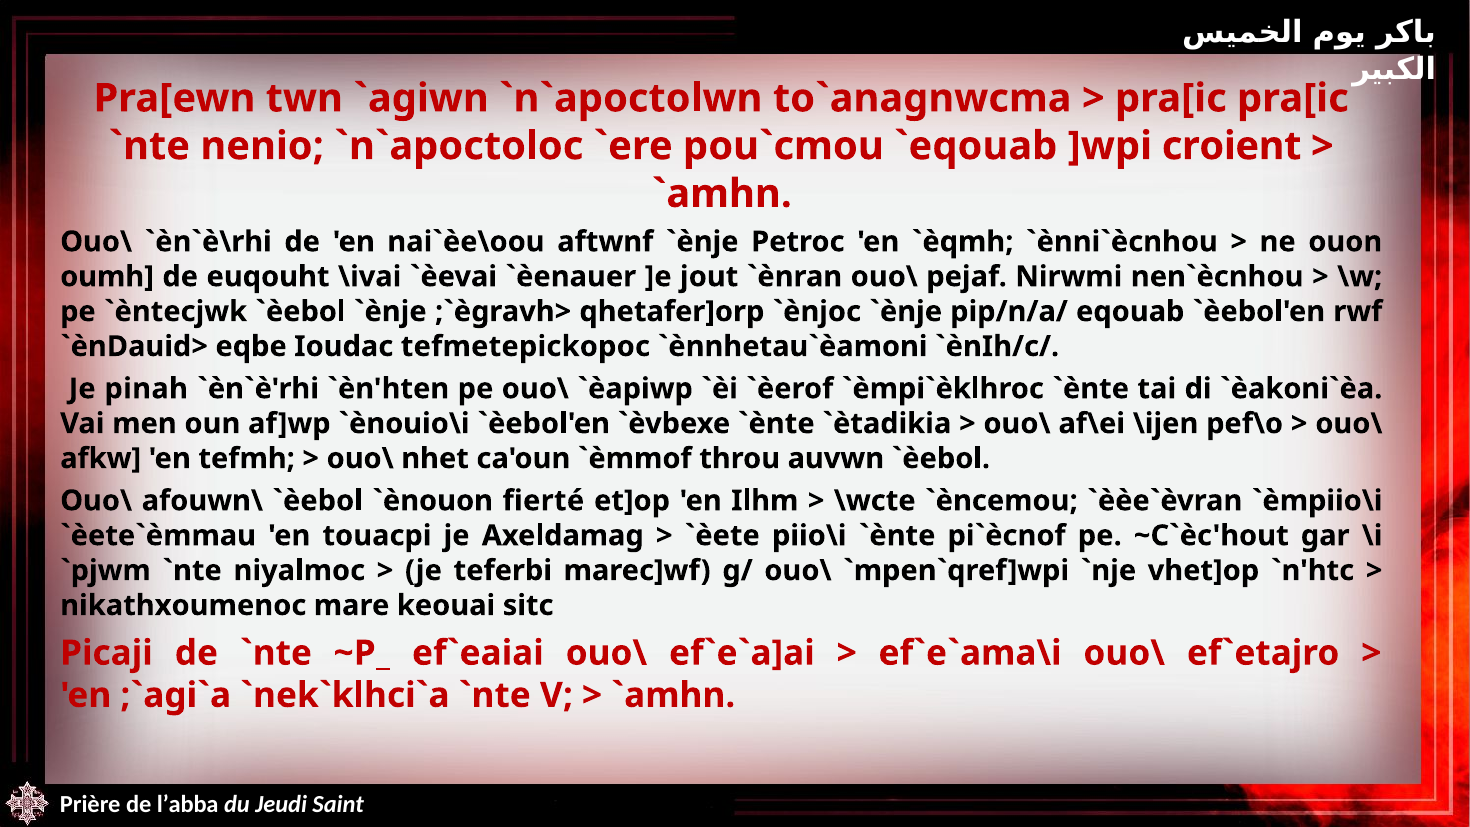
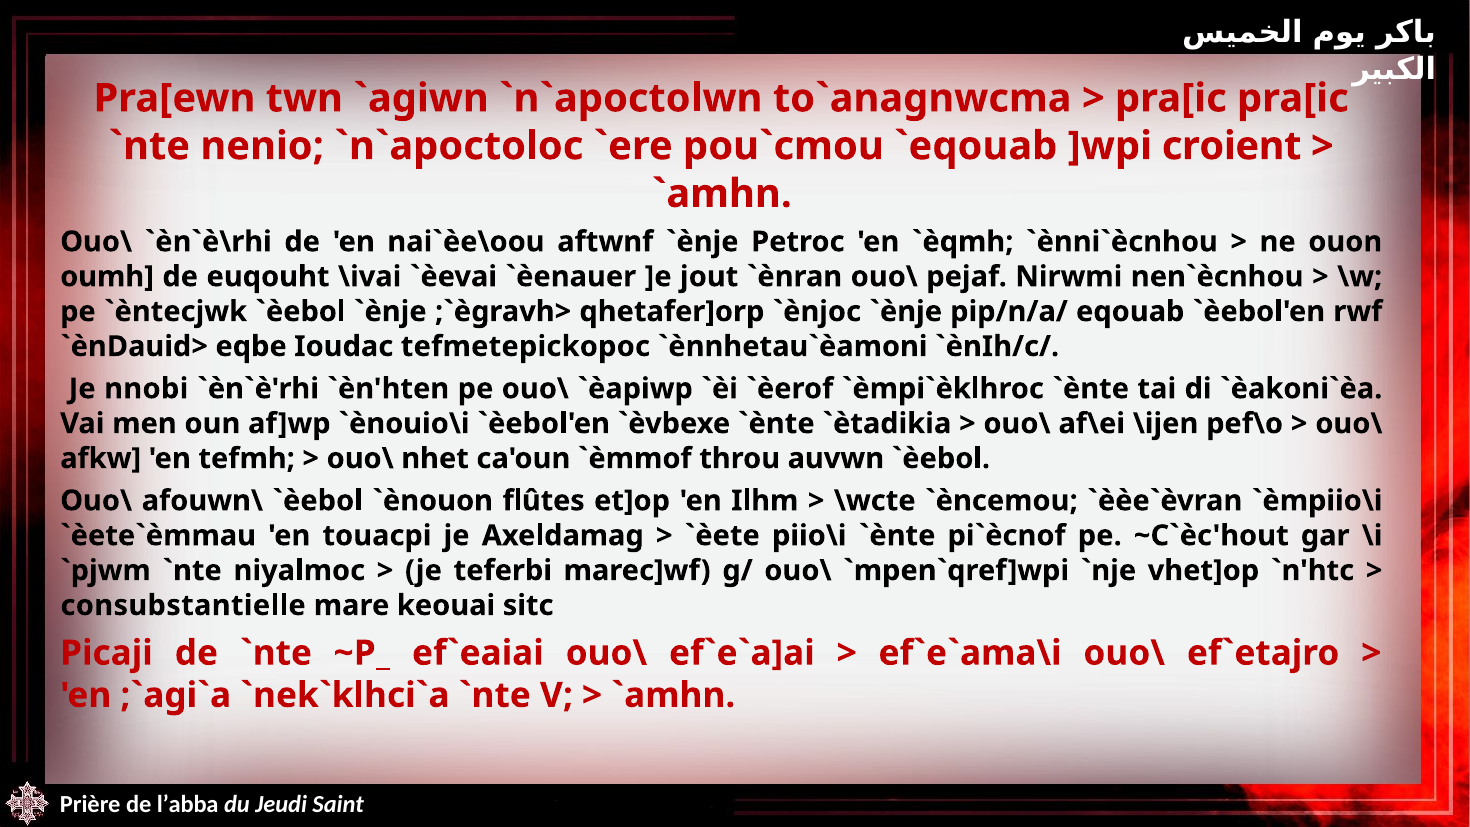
pinah: pinah -> nnobi (146, 389)
fierté: fierté -> flûtes (544, 501)
nikathxoumenoc: nikathxoumenoc -> consubstantielle (183, 605)
